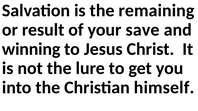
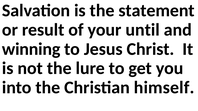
remaining: remaining -> statement (157, 11)
save: save -> until (143, 30)
